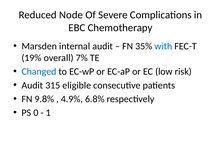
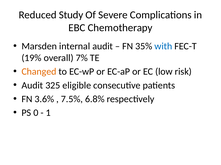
Node: Node -> Study (71, 15)
Changed colour: blue -> orange (39, 72)
315: 315 -> 325 (53, 86)
9.8%: 9.8% -> 3.6% (44, 99)
4.9%: 4.9% -> 7.5% (72, 99)
